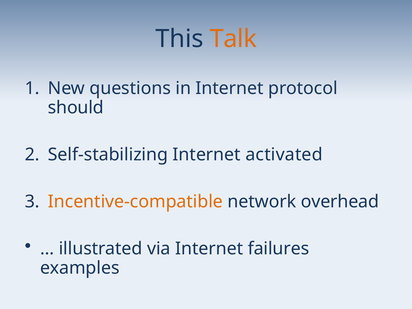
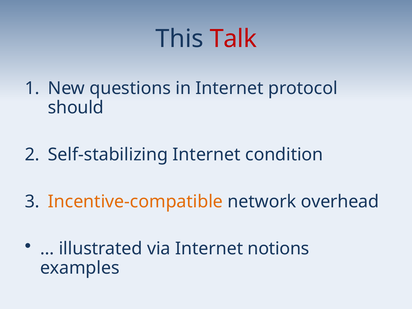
Talk colour: orange -> red (233, 39)
activated: activated -> condition (284, 155)
failures: failures -> notions (279, 249)
